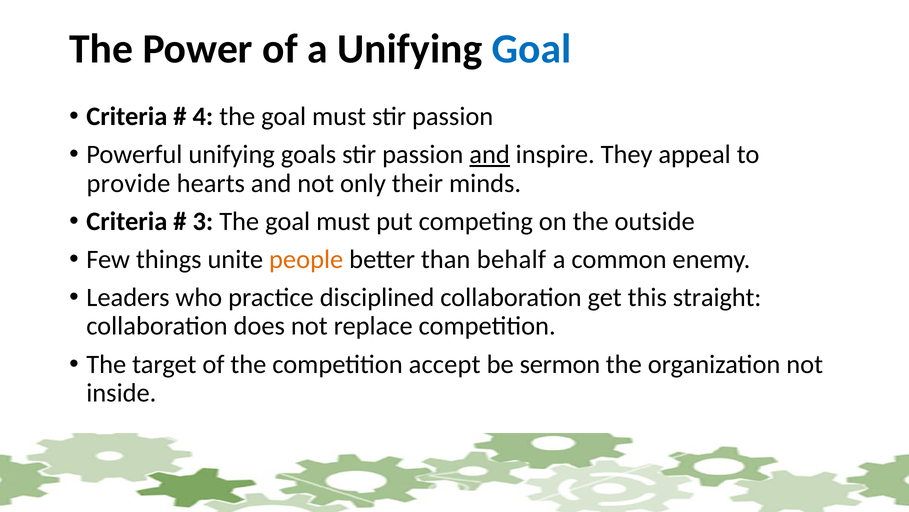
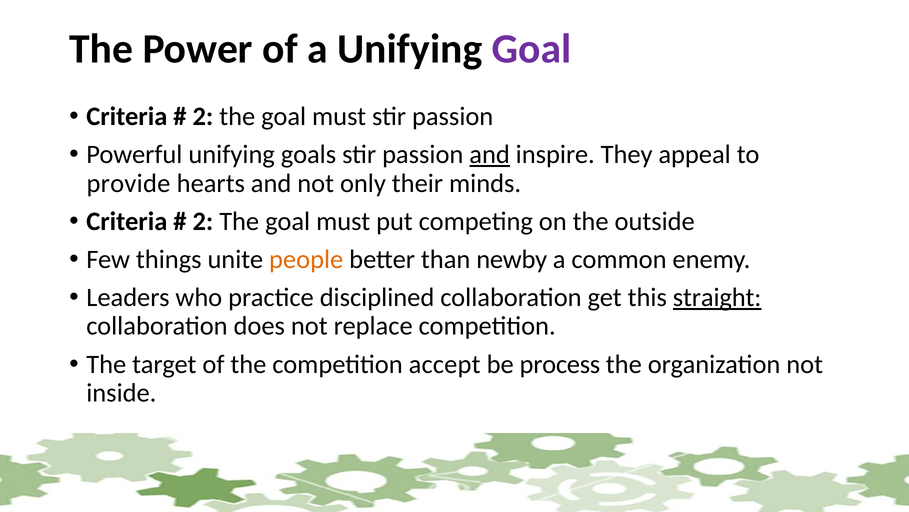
Goal colour: blue -> purple (532, 49)
4: 4 -> 2 (203, 116)
3: 3 -> 2 (203, 221)
behalf: behalf -> newby (512, 259)
straight underline: none -> present (717, 297)
sermon: sermon -> process (560, 364)
